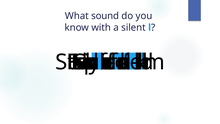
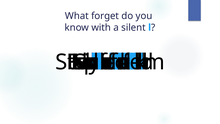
sound: sound -> forget (105, 16)
